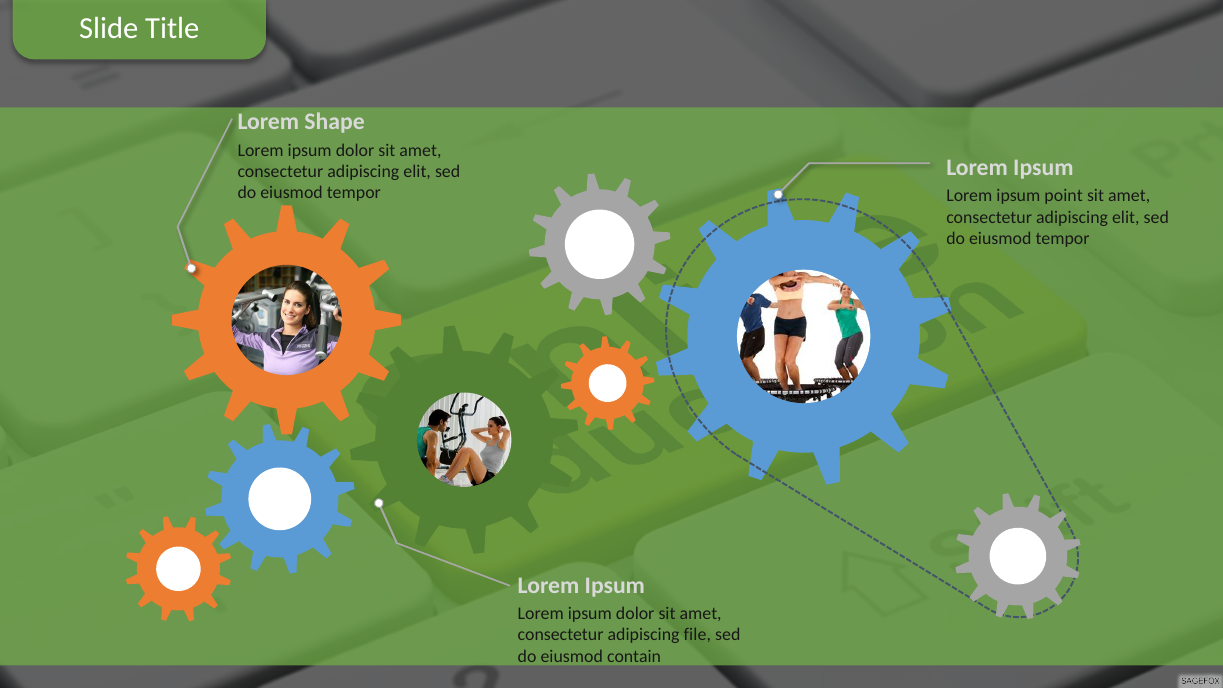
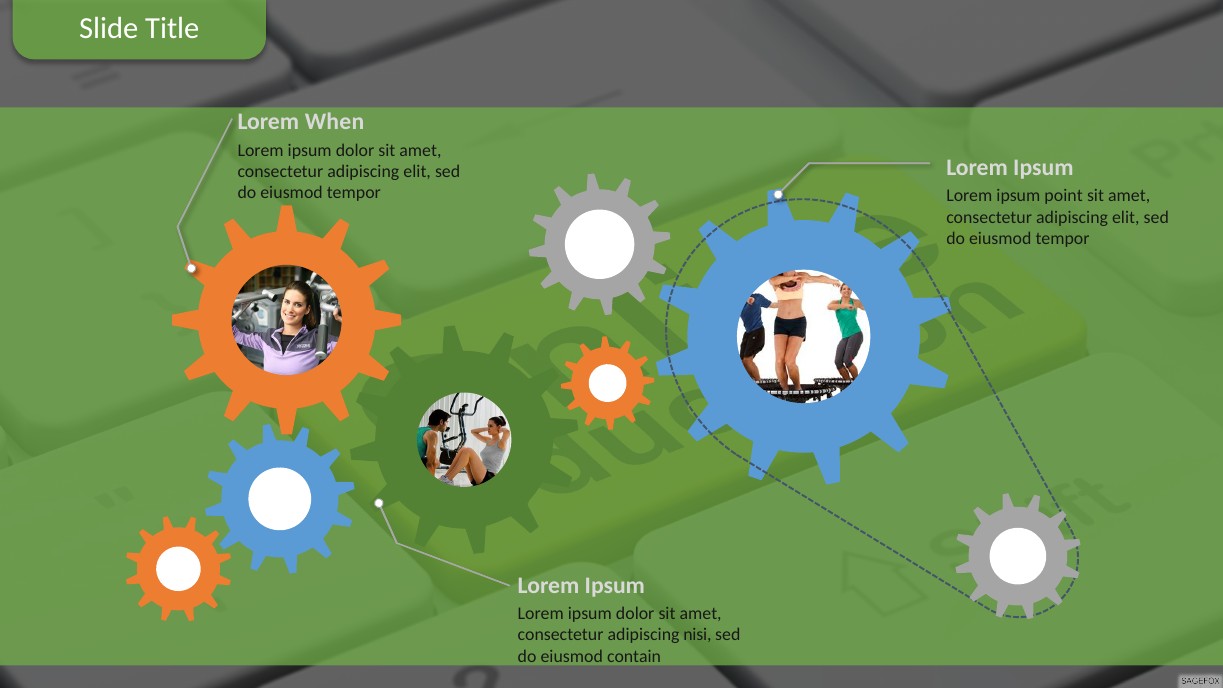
Shape: Shape -> When (335, 122)
file: file -> nisi (697, 635)
